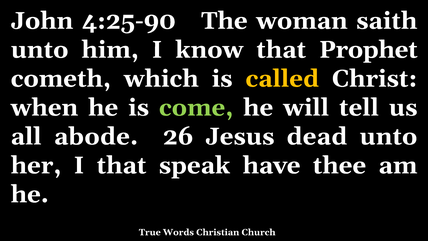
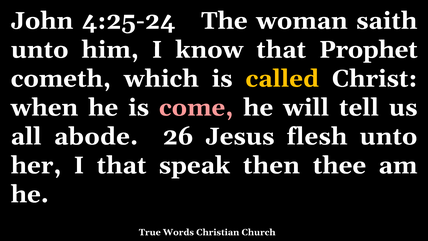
4:25-90: 4:25-90 -> 4:25-24 (129, 21)
come colour: light green -> pink (196, 108)
dead: dead -> flesh (317, 136)
have: have -> then (271, 165)
